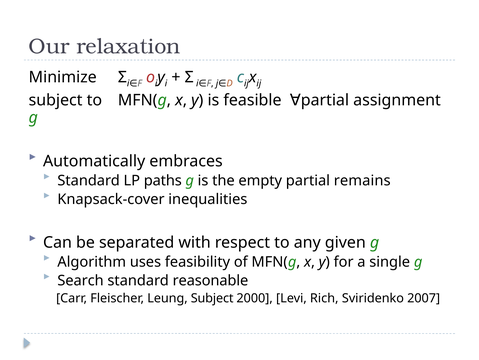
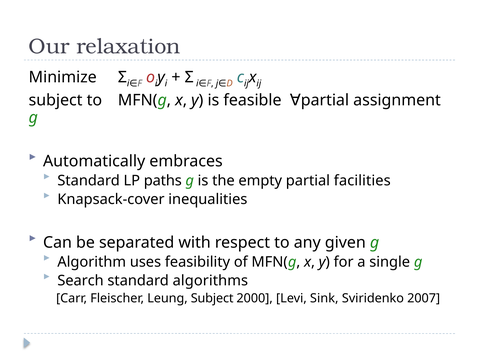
remains: remains -> facilities (362, 180)
reasonable: reasonable -> algorithms (210, 280)
Rich: Rich -> Sink (324, 298)
